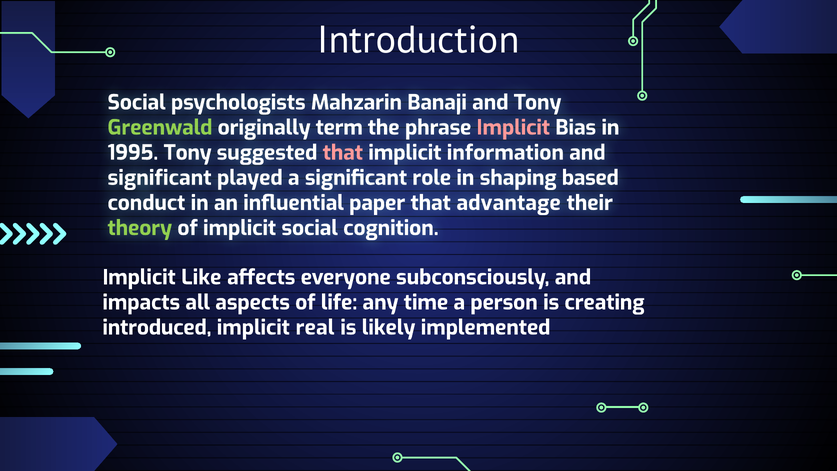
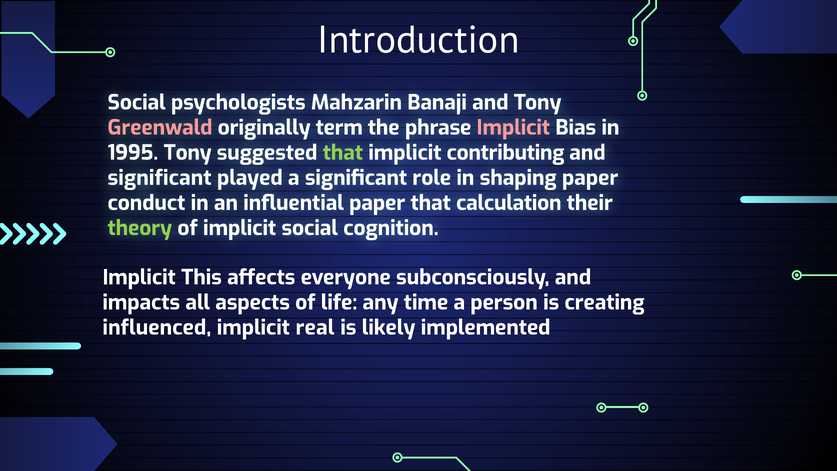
Greenwald colour: light green -> pink (160, 128)
that colour: pink -> light green (343, 153)
information: information -> contributing (505, 153)
shaping based: based -> paper (590, 178)
advantage: advantage -> calculation (509, 203)
Like: Like -> This (201, 277)
introduced: introduced -> influenced (157, 327)
